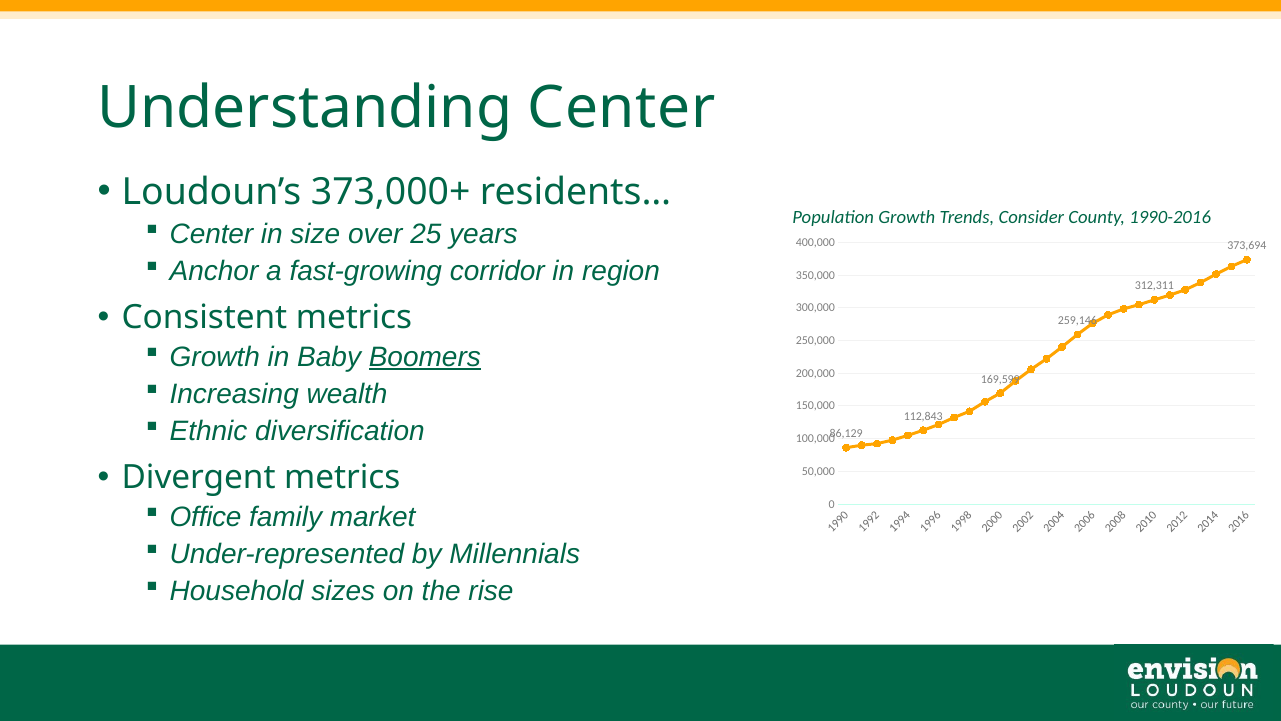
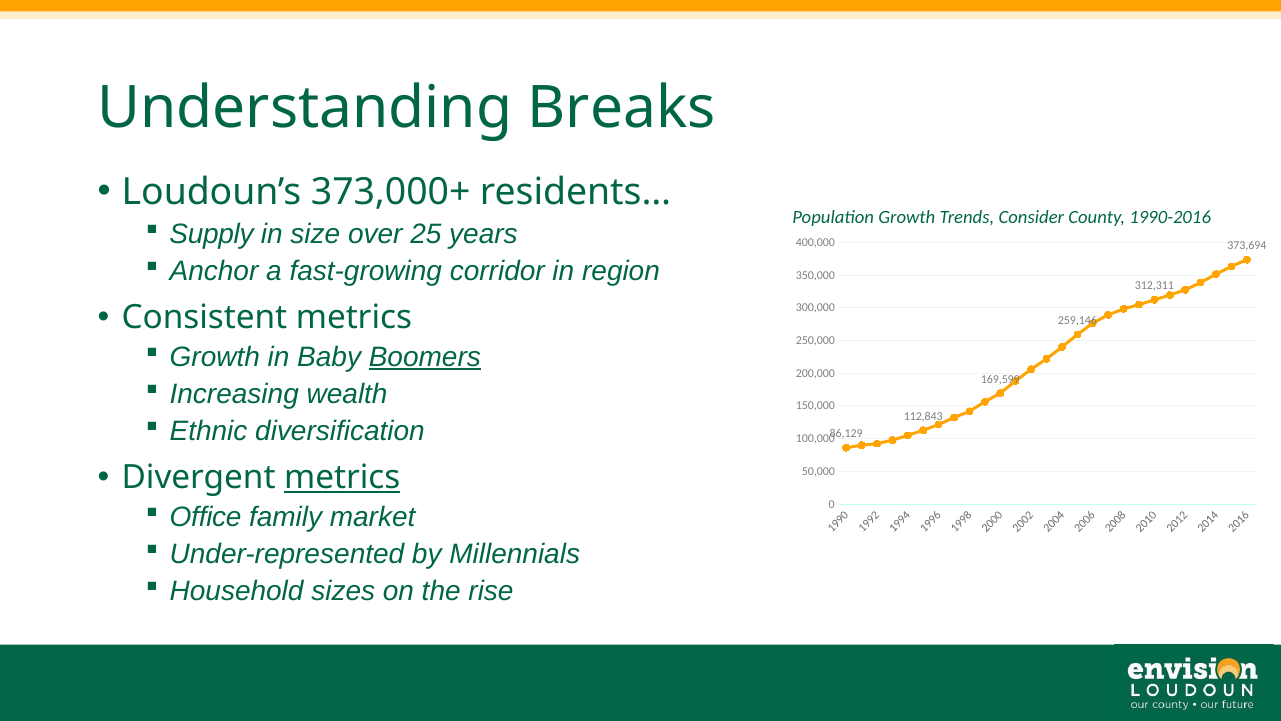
Understanding Center: Center -> Breaks (622, 108)
Center: Center -> Supply (212, 234)
metrics underline: none -> present (342, 477)
